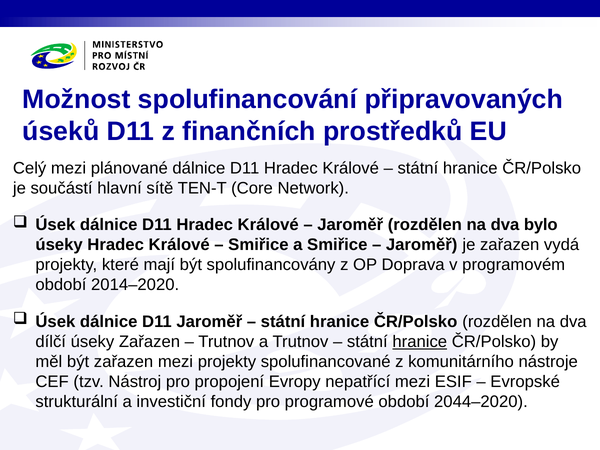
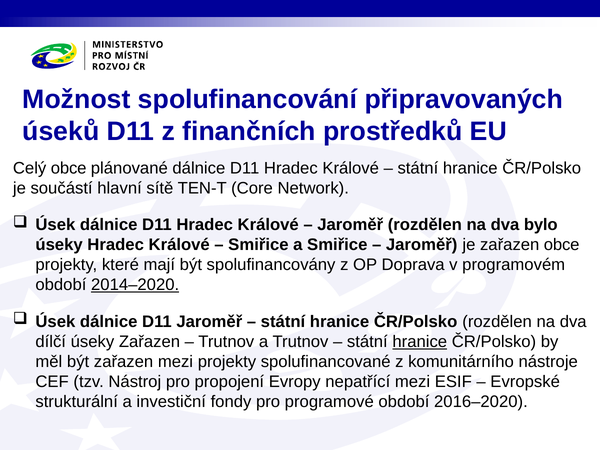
Celý mezi: mezi -> obce (69, 168)
zařazen vydá: vydá -> obce (562, 245)
2014–2020 underline: none -> present (135, 285)
2044–2020: 2044–2020 -> 2016–2020 (481, 402)
